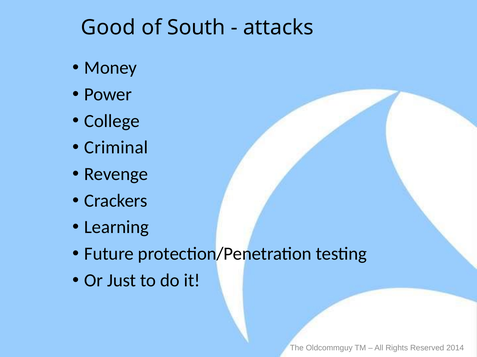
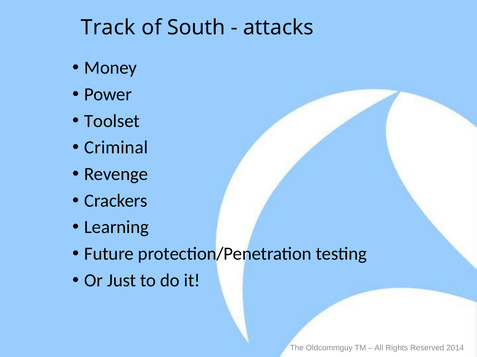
Good: Good -> Track (108, 28)
College: College -> Toolset (112, 121)
